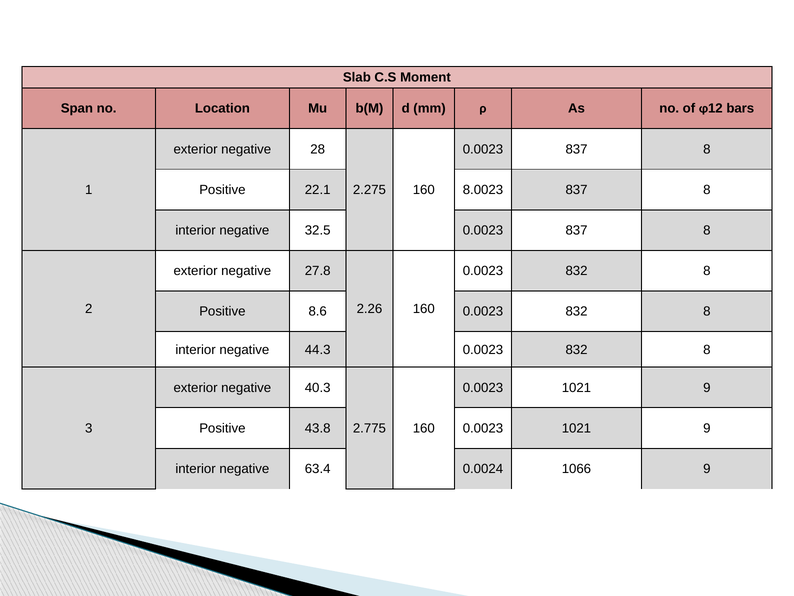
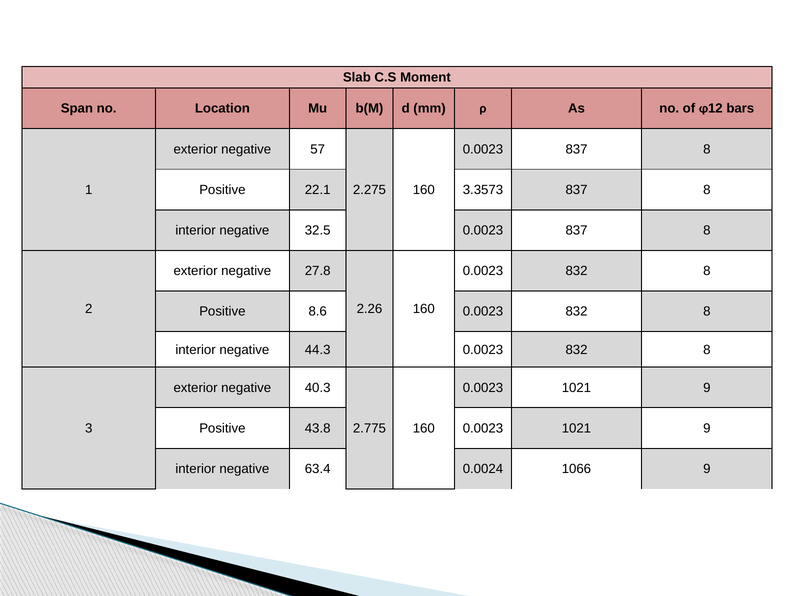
28: 28 -> 57 (318, 149)
8.0023: 8.0023 -> 3.3573 (483, 190)
